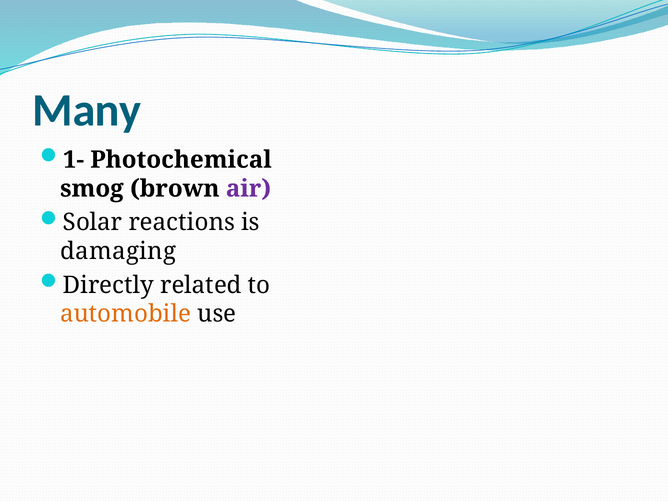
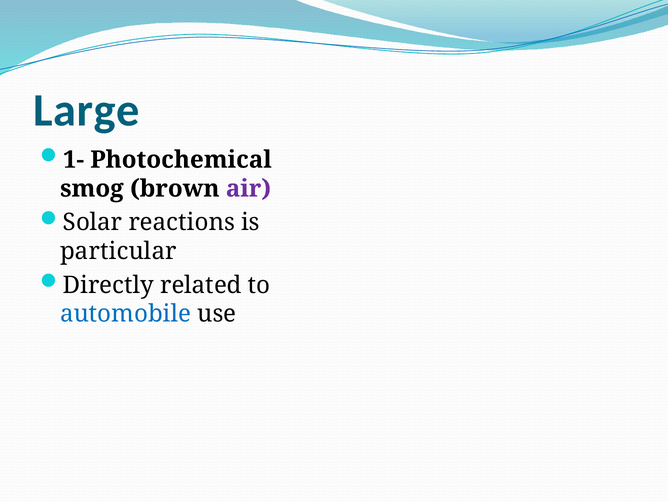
Many: Many -> Large (86, 110)
damaging: damaging -> particular (118, 251)
automobile colour: orange -> blue (125, 314)
